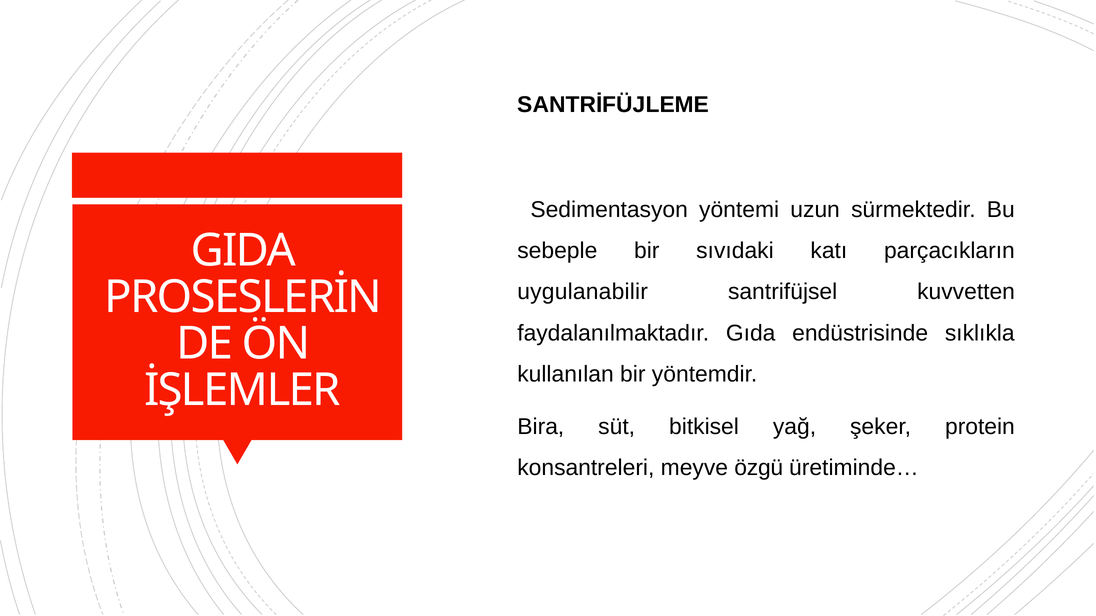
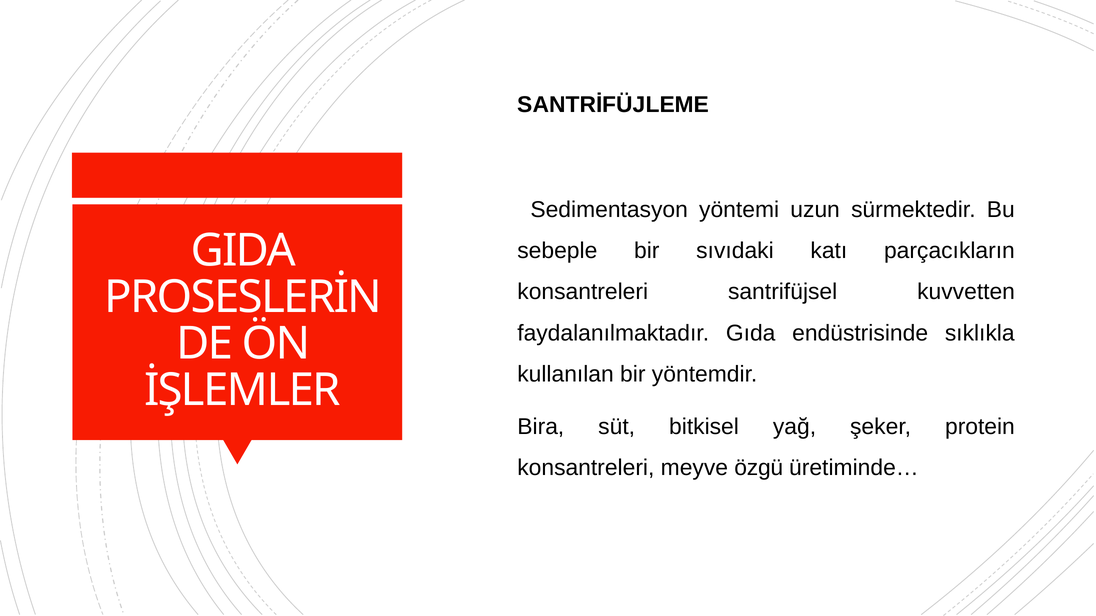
uygulanabilir: uygulanabilir -> konsantreleri (583, 292)
